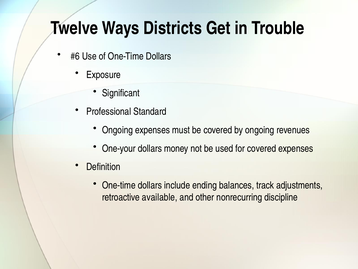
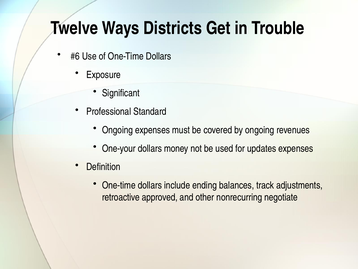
for covered: covered -> updates (262, 148)
available: available -> approved (160, 197)
discipline: discipline -> negotiate (281, 197)
